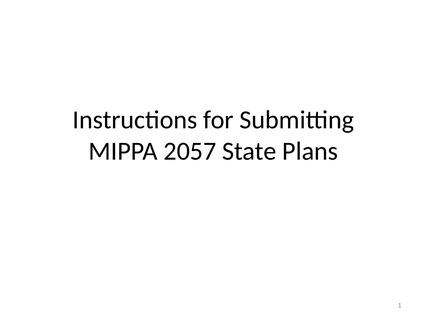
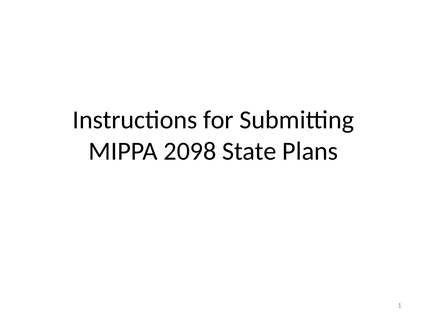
2057: 2057 -> 2098 (190, 151)
